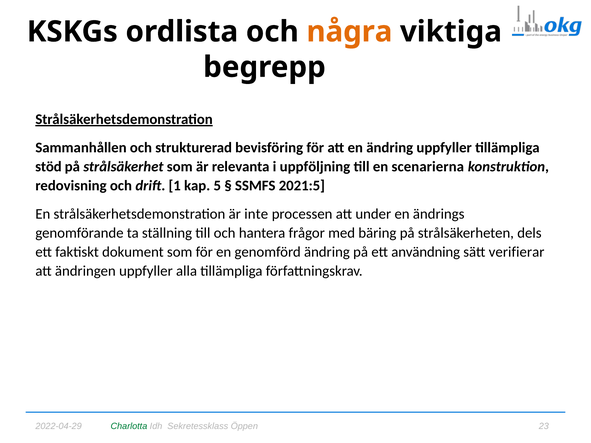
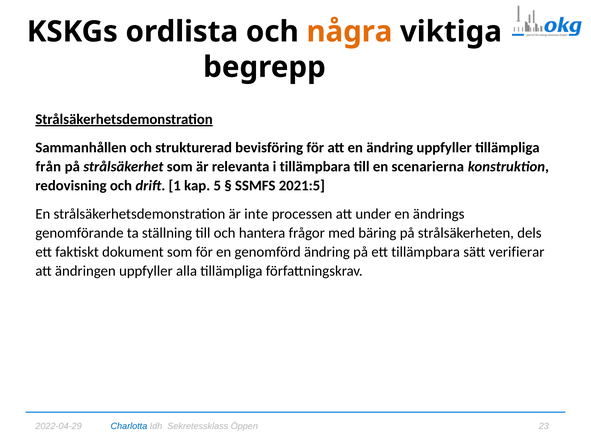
stöd: stöd -> från (48, 167)
i uppföljning: uppföljning -> tillämpbara (315, 167)
ett användning: användning -> tillämpbara (426, 252)
Charlotta colour: green -> blue (129, 426)
